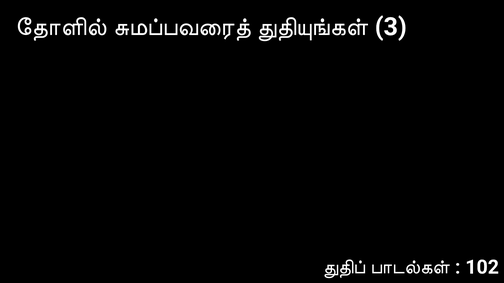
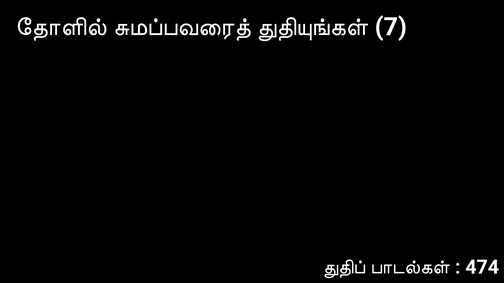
3: 3 -> 7 (391, 27)
102: 102 -> 474 (482, 268)
